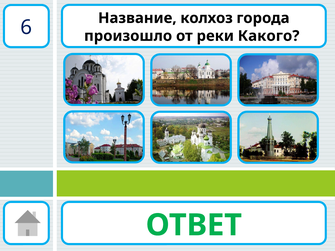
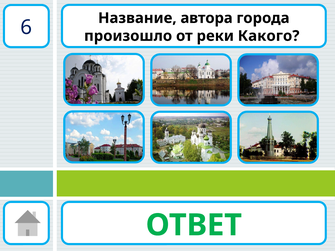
колхоз: колхоз -> автора (207, 18)
